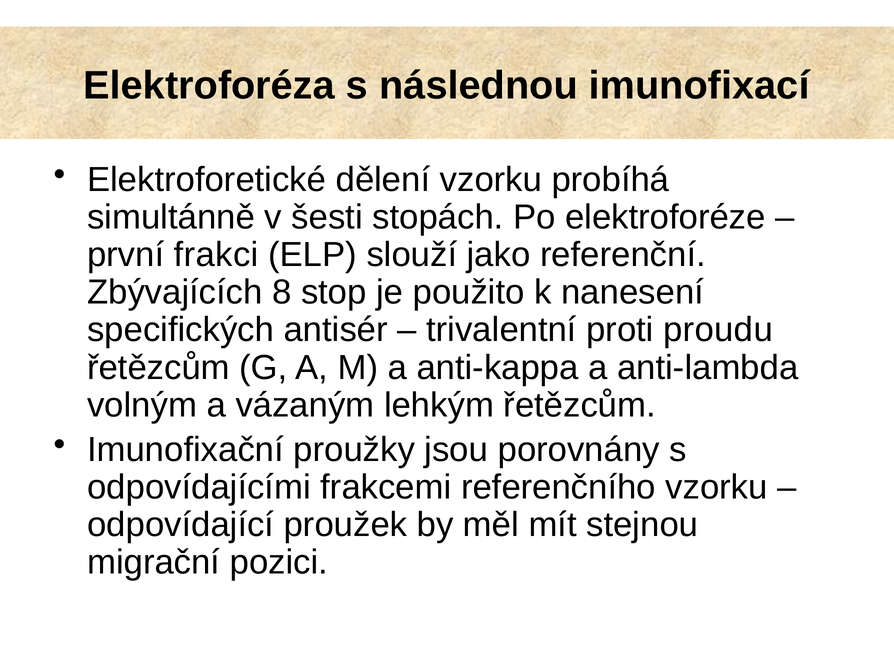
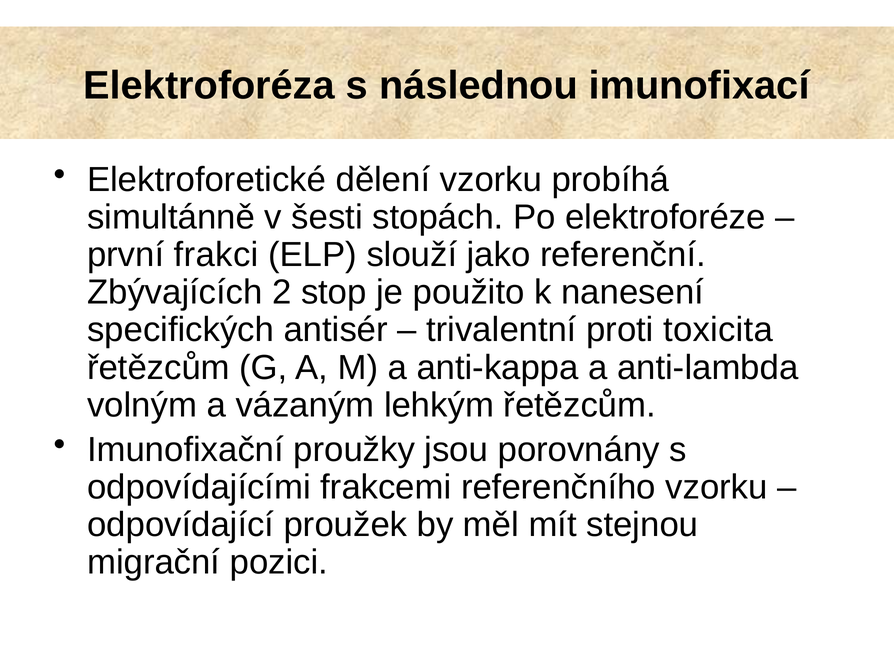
8: 8 -> 2 (282, 292)
proudu: proudu -> toxicita (718, 330)
